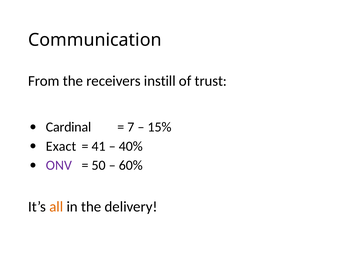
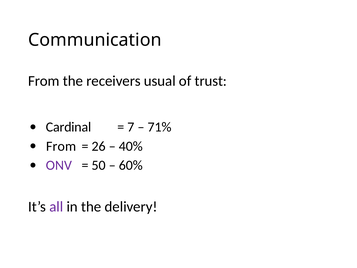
instill: instill -> usual (160, 81)
15%: 15% -> 71% (160, 127)
Exact: Exact -> From (61, 146)
41: 41 -> 26 (99, 146)
all colour: orange -> purple (56, 207)
